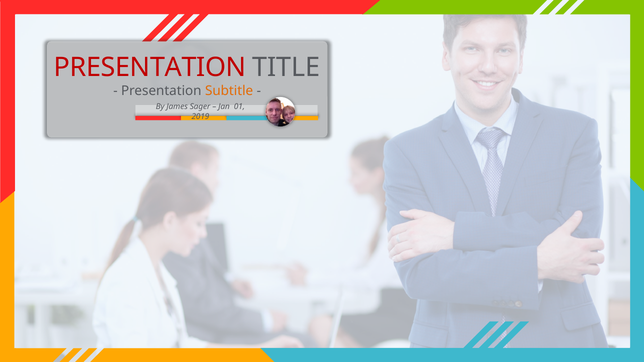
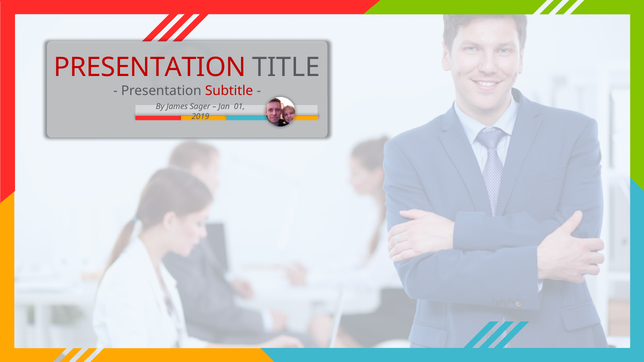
Subtitle colour: orange -> red (229, 91)
